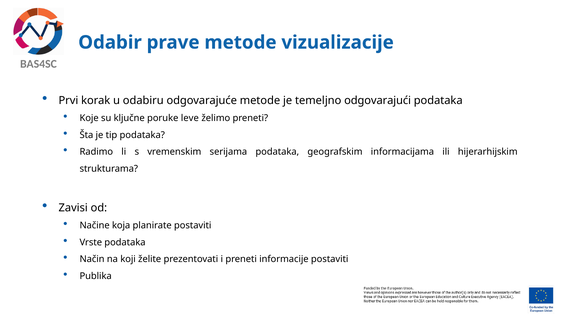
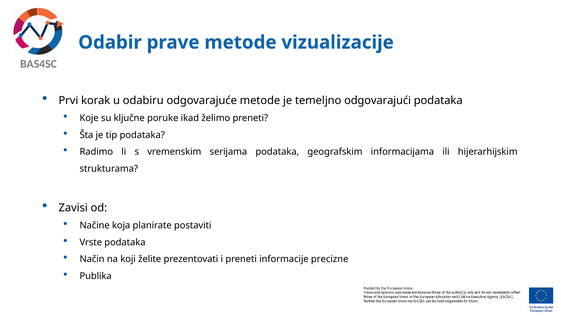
leve: leve -> ikad (190, 118)
informacije postaviti: postaviti -> precizne (330, 259)
